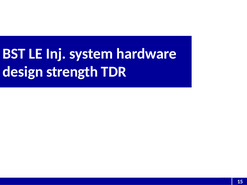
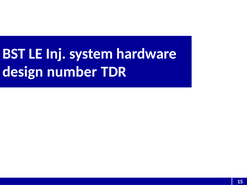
strength: strength -> number (72, 72)
